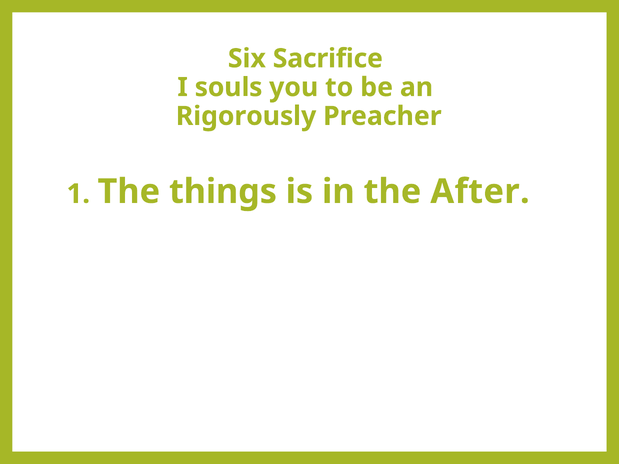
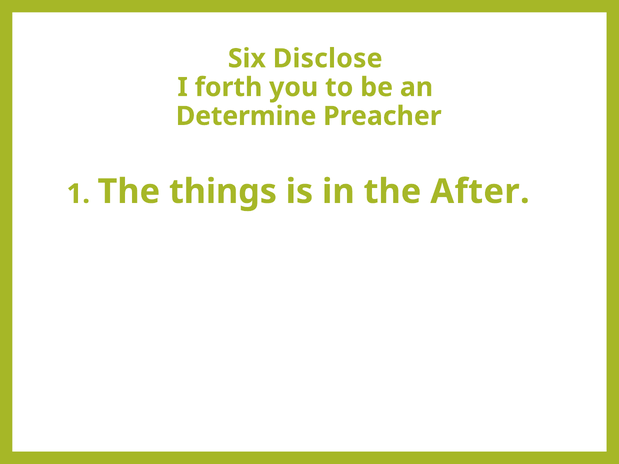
Sacrifice: Sacrifice -> Disclose (328, 59)
souls: souls -> forth (228, 87)
Rigorously: Rigorously -> Determine (246, 116)
